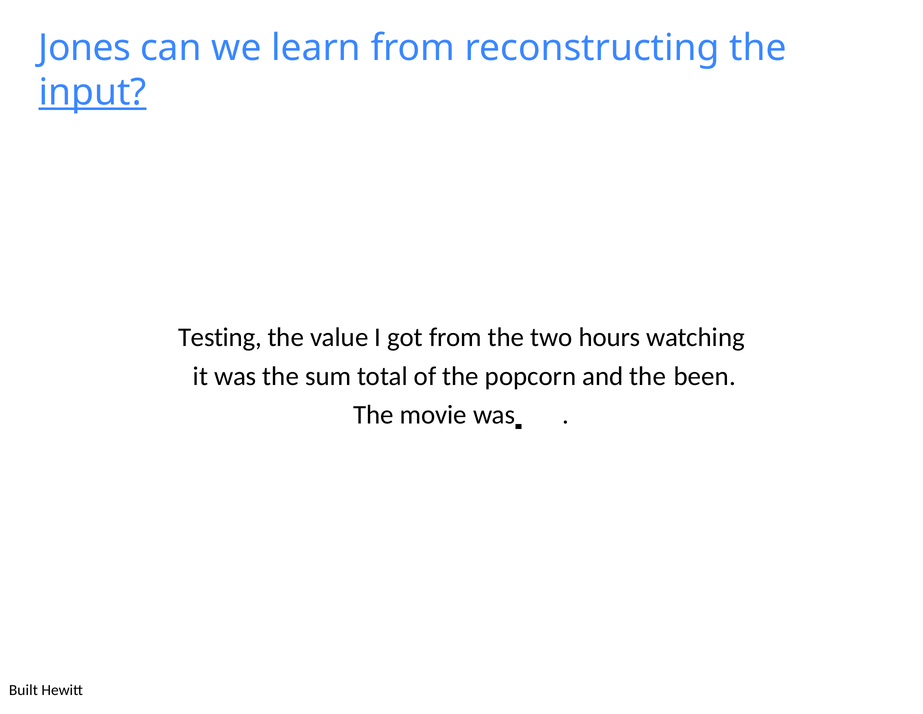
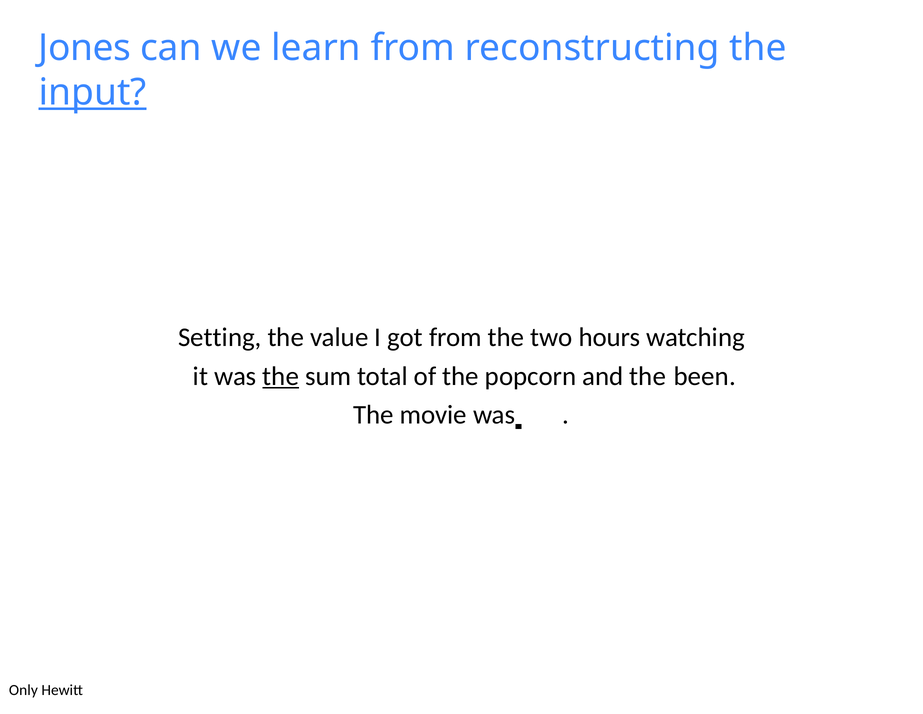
Testing: Testing -> Setting (220, 337)
the underline: none -> present (281, 376)
Built: Built -> Only (23, 689)
